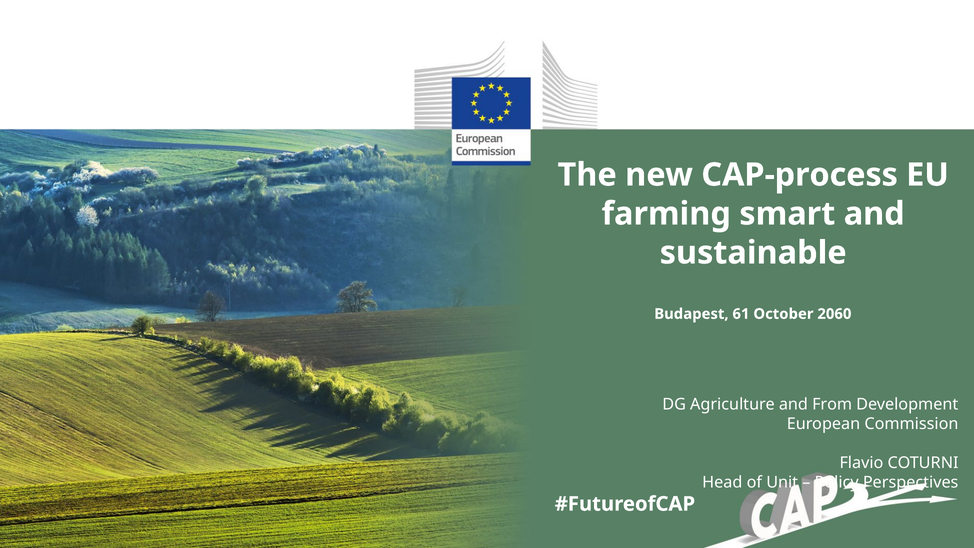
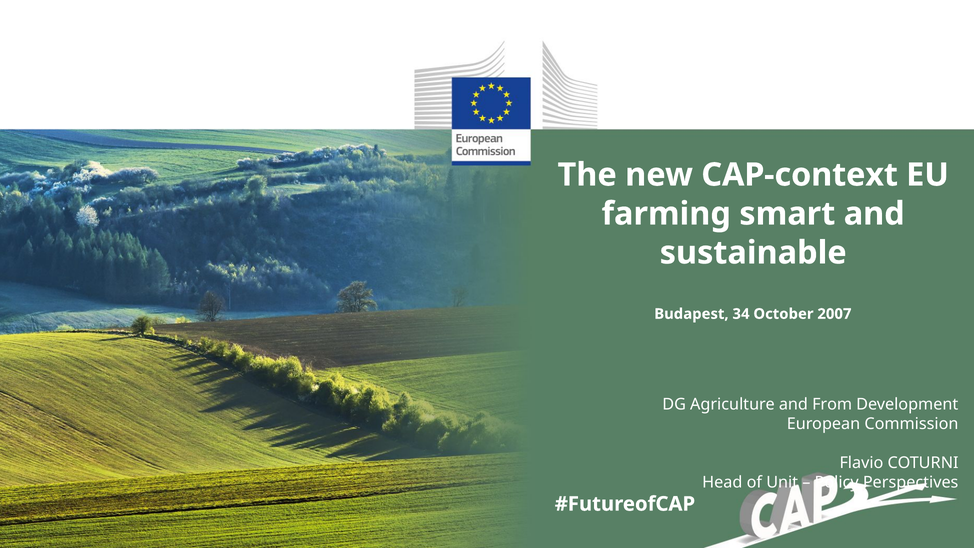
CAP-process: CAP-process -> CAP-context (800, 175)
61: 61 -> 34 (741, 314)
2060: 2060 -> 2007 (834, 314)
